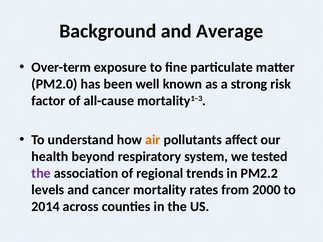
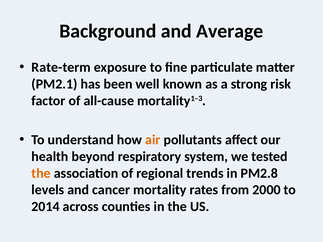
Over-term: Over-term -> Rate-term (61, 67)
PM2.0: PM2.0 -> PM2.1 (54, 84)
the colour: purple -> orange (41, 173)
PM2.2: PM2.2 -> PM2.8 (259, 173)
